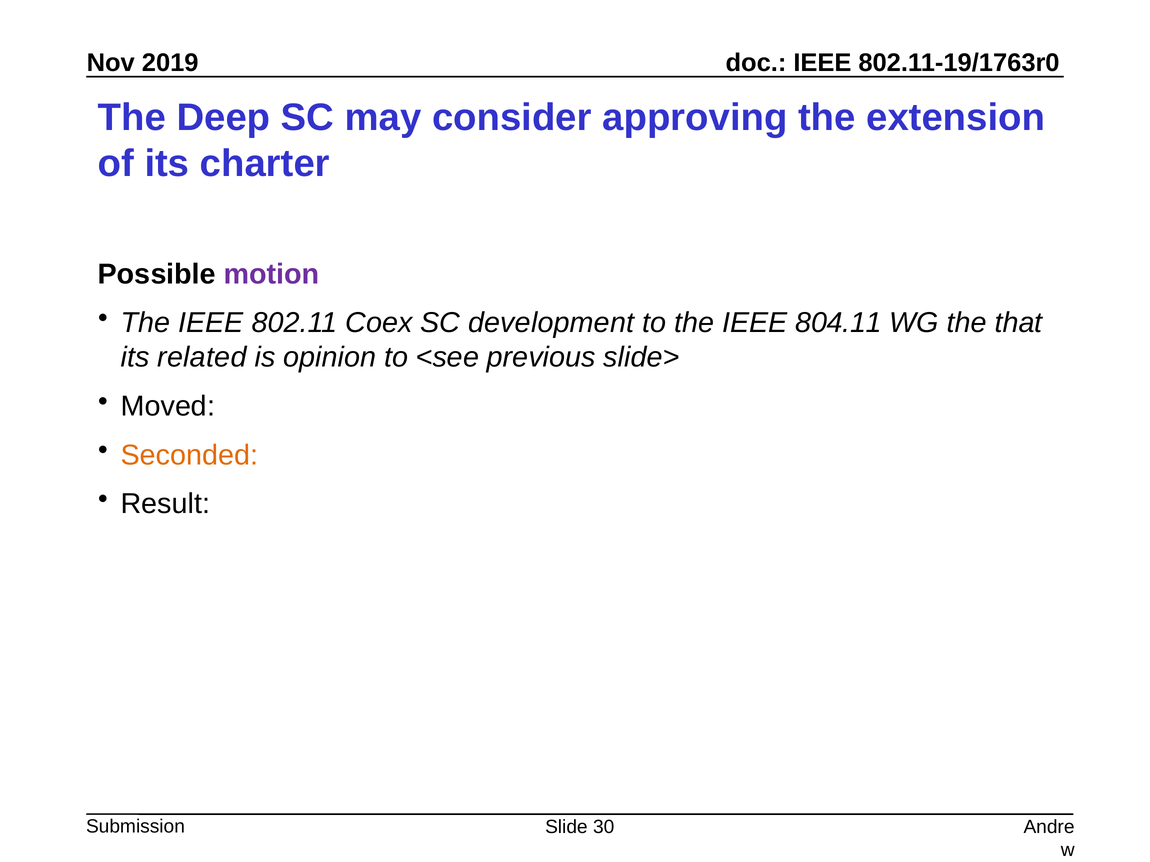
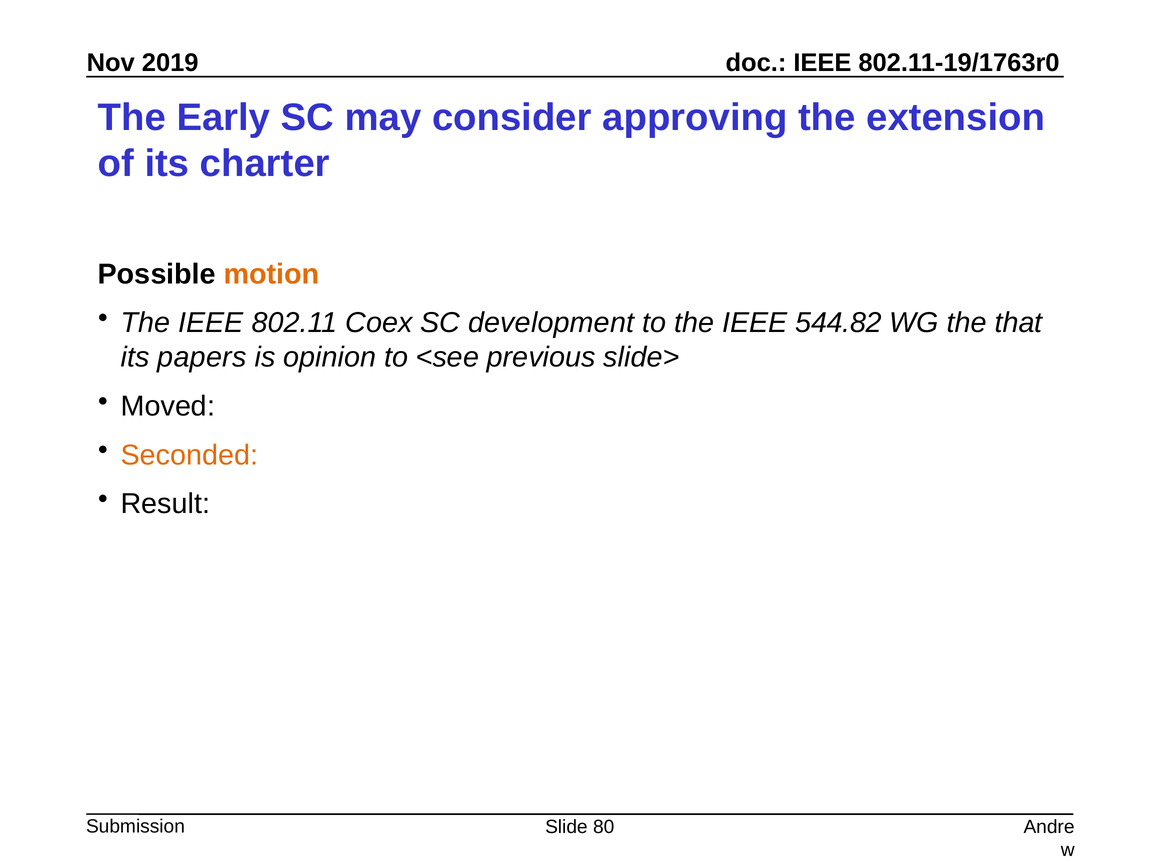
Deep: Deep -> Early (223, 118)
motion colour: purple -> orange (272, 274)
804.11: 804.11 -> 544.82 (839, 323)
related: related -> papers (202, 358)
30: 30 -> 80 (604, 827)
